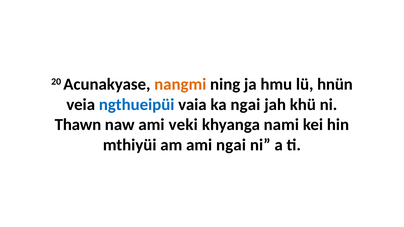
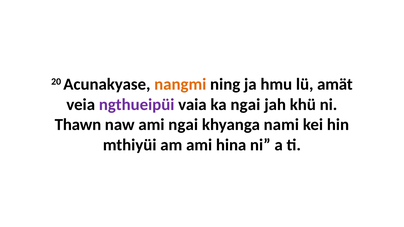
hnün: hnün -> amät (335, 84)
ngthueipüi colour: blue -> purple (137, 105)
ami veki: veki -> ngai (183, 125)
ami ngai: ngai -> hina (231, 145)
